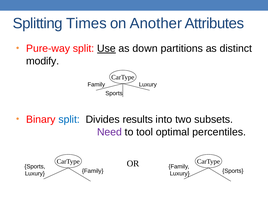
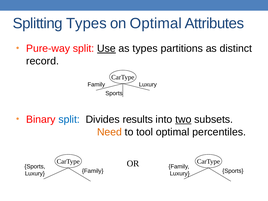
Splitting Times: Times -> Types (86, 23)
on Another: Another -> Optimal (156, 23)
as down: down -> types (145, 49)
modify: modify -> record (43, 61)
two underline: none -> present (183, 119)
Need colour: purple -> orange (109, 132)
